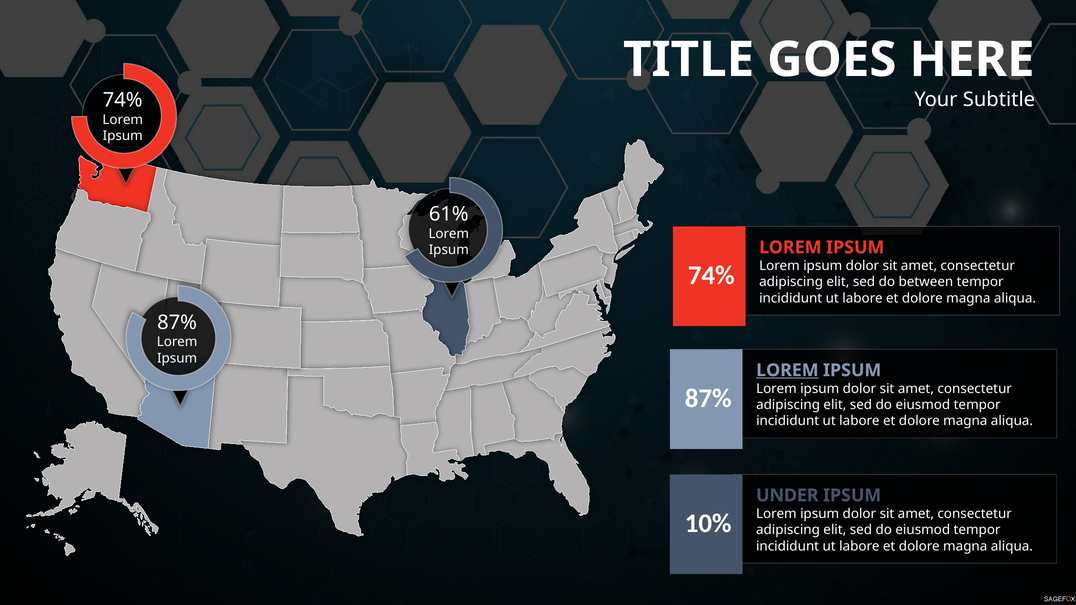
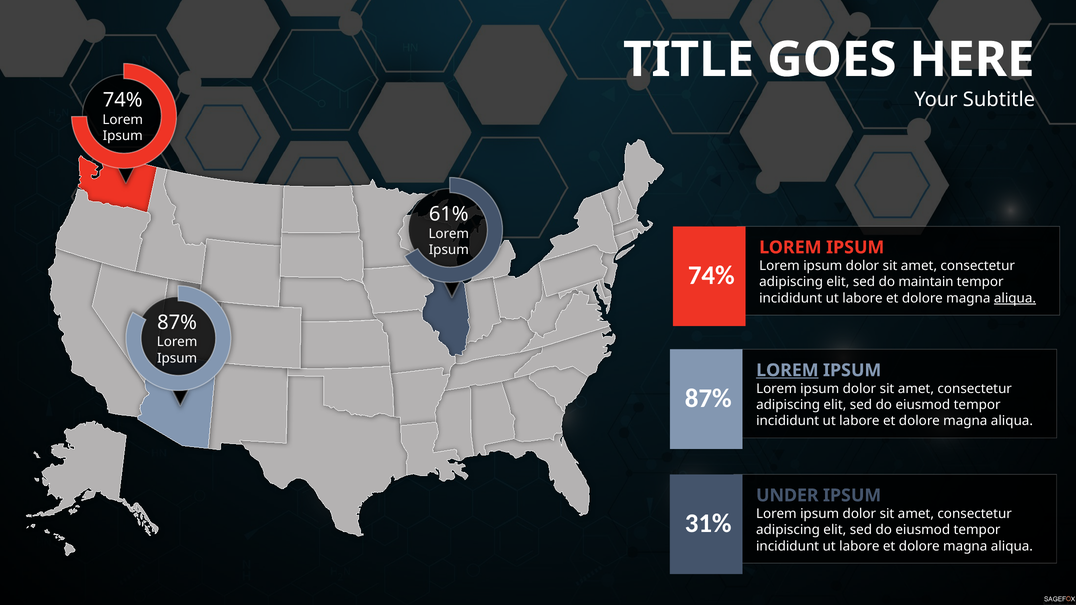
between: between -> maintain (926, 282)
aliqua underline: none -> present (1015, 298)
10%: 10% -> 31% (708, 524)
